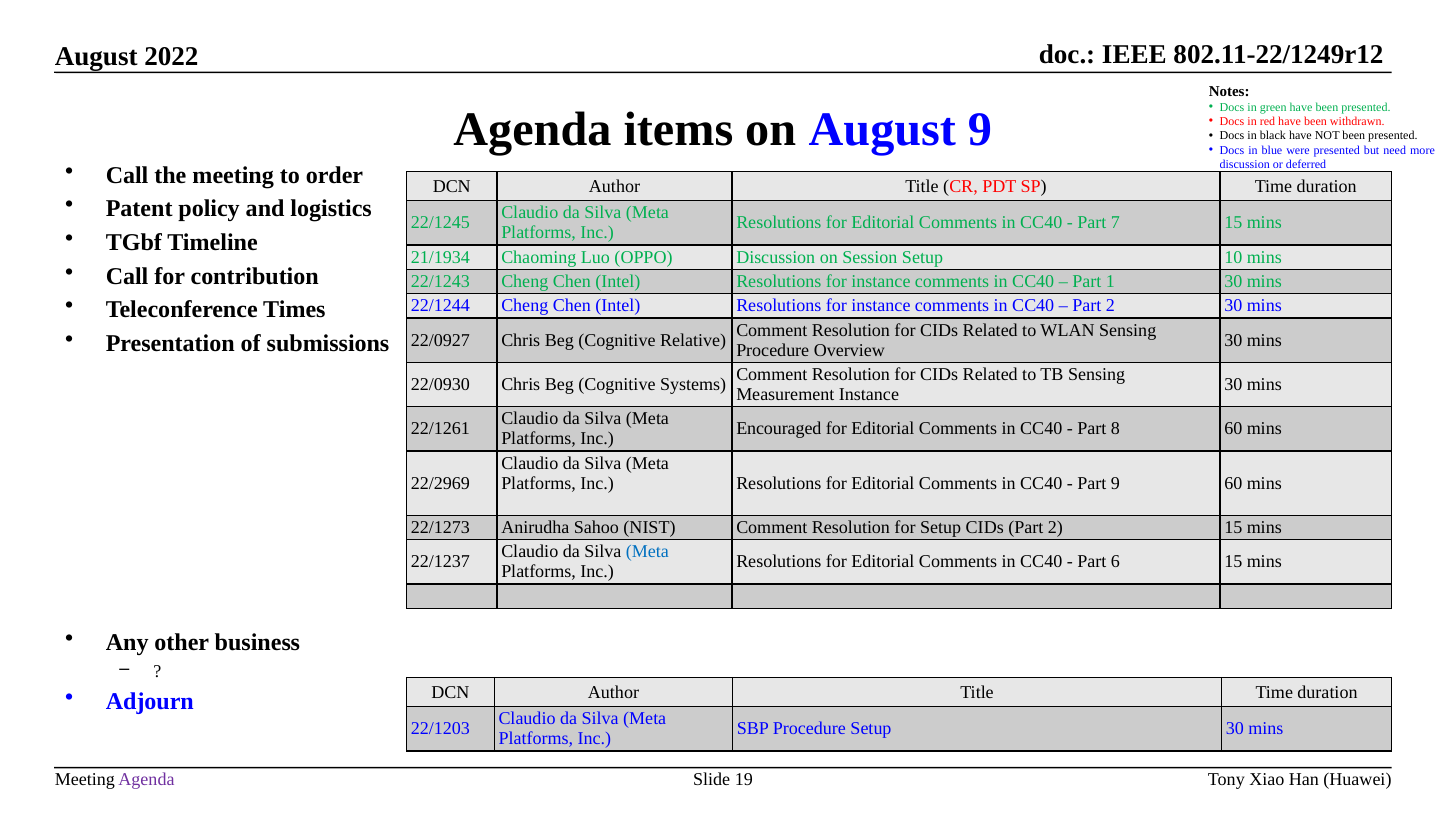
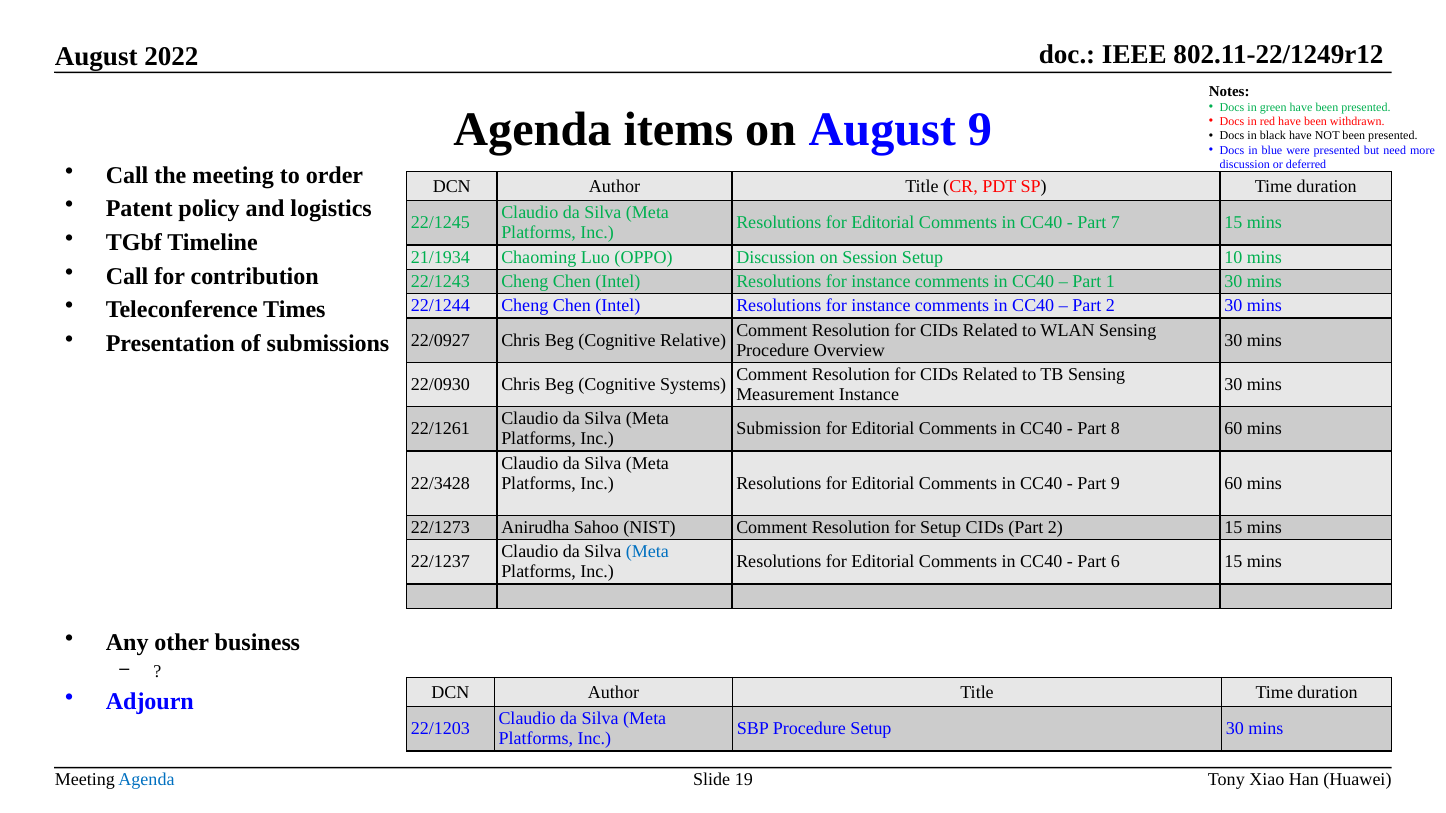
Encouraged: Encouraged -> Submission (779, 429)
22/2969: 22/2969 -> 22/3428 (440, 483)
Agenda colour: purple -> blue (146, 780)
